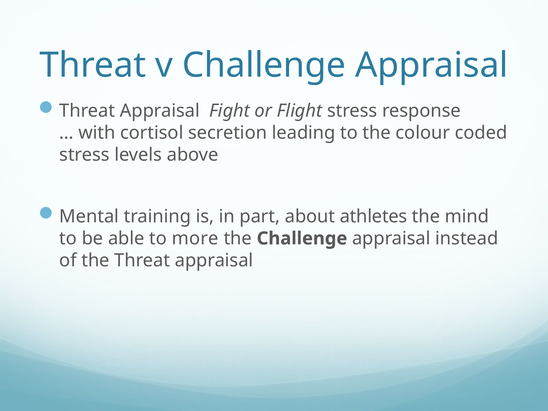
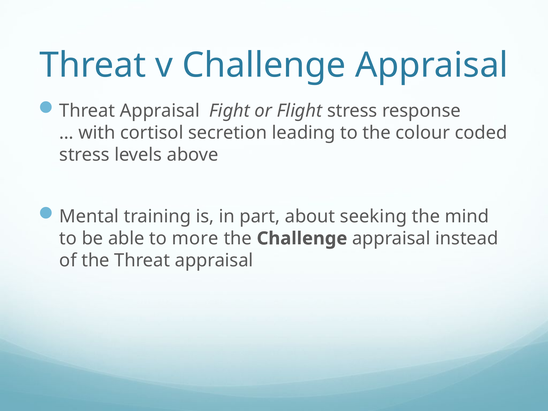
athletes: athletes -> seeking (373, 217)
